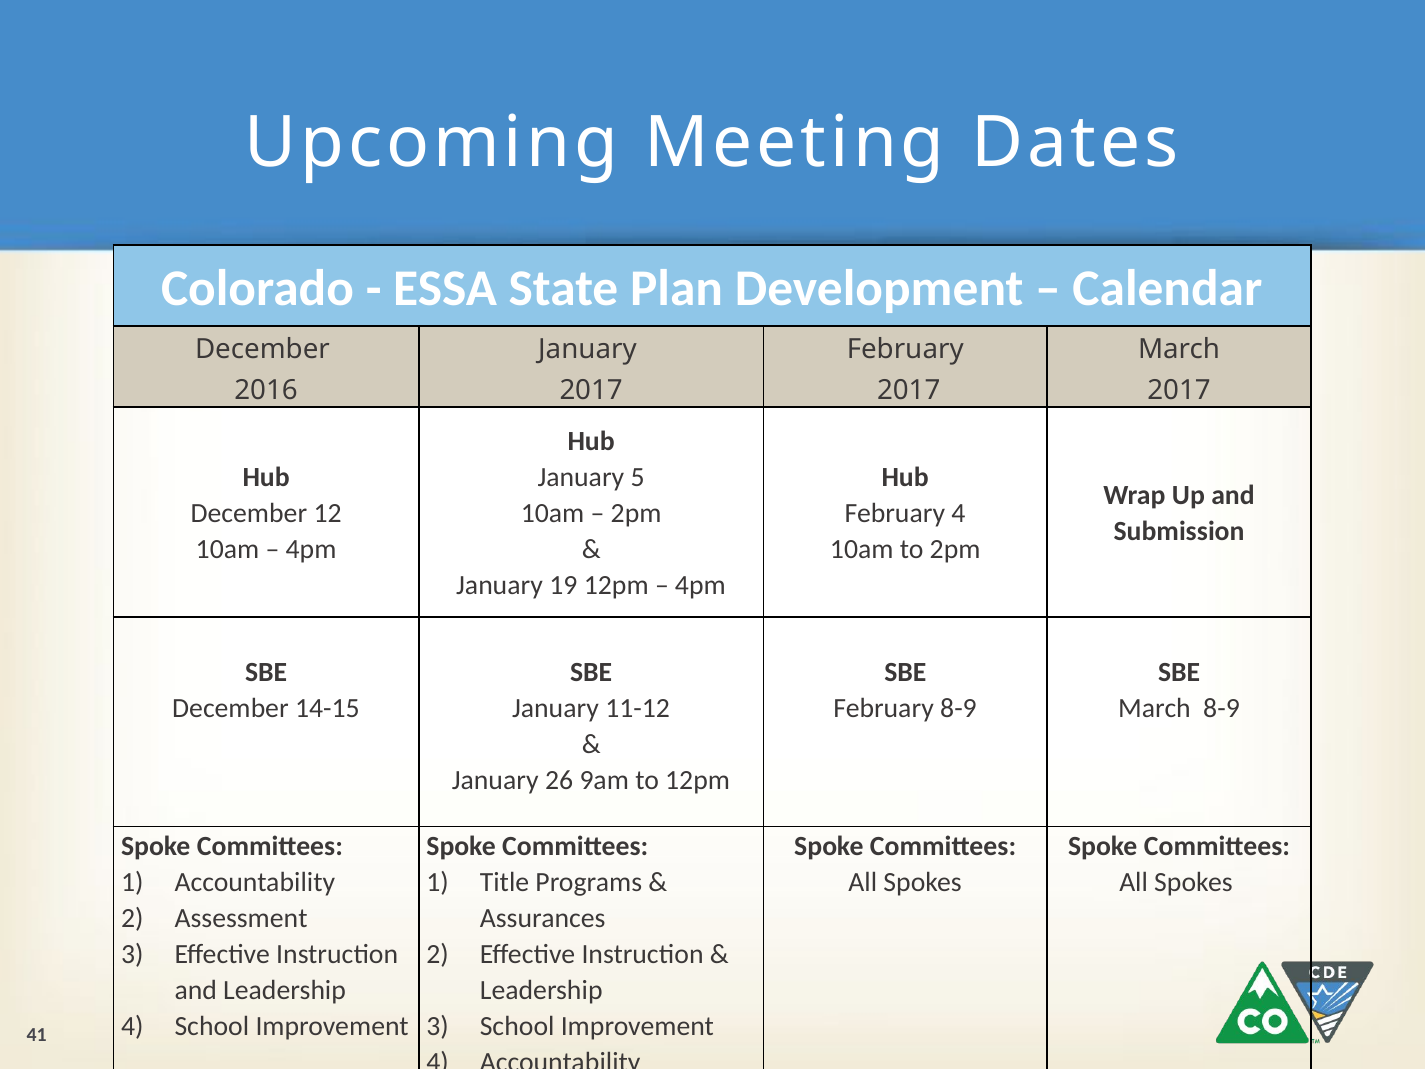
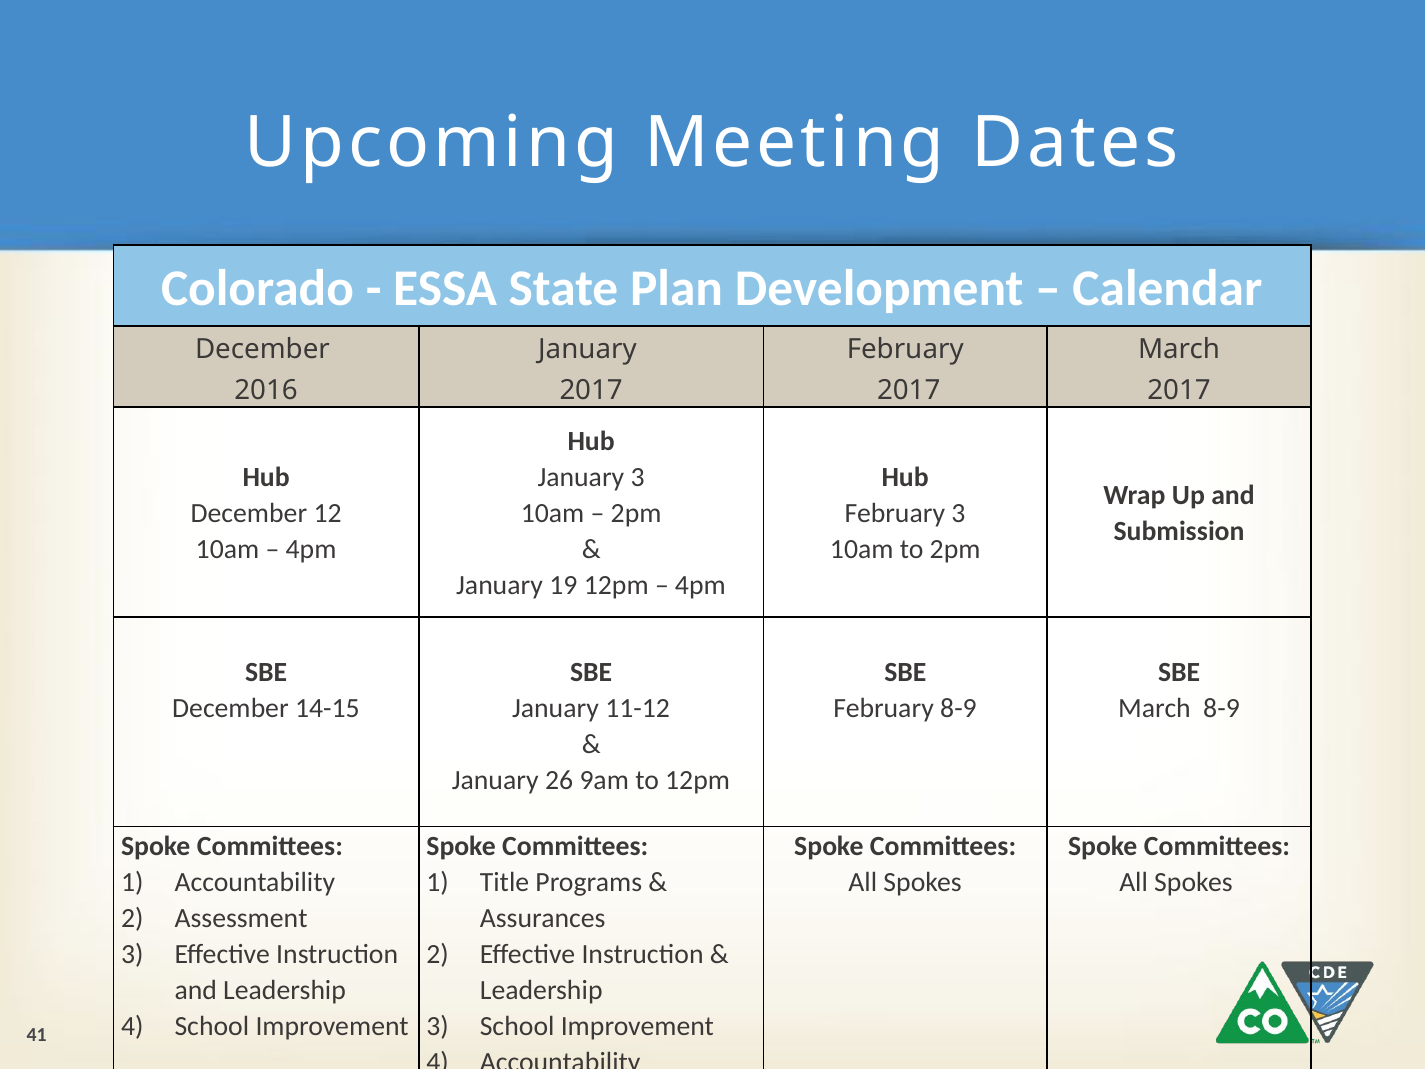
January 5: 5 -> 3 (638, 477)
February 4: 4 -> 3 (958, 513)
